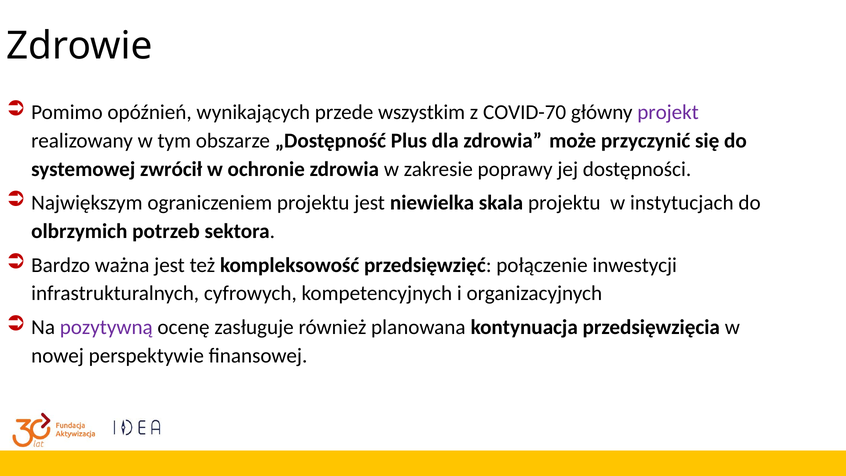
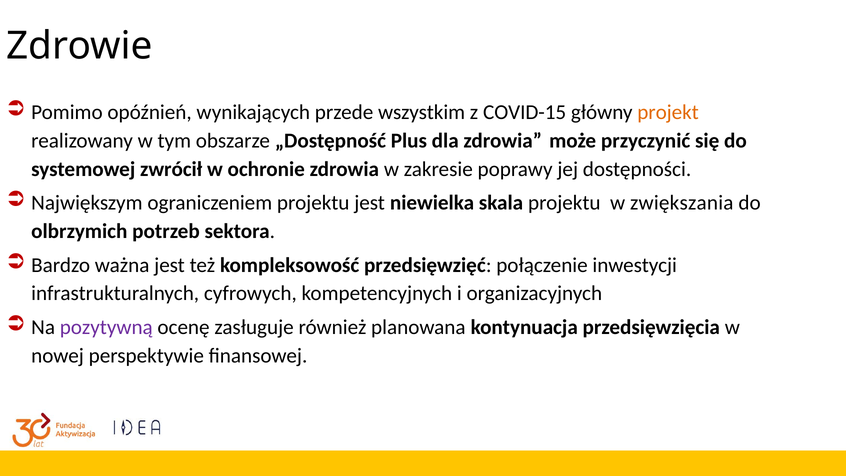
COVID-70: COVID-70 -> COVID-15 (525, 112)
projekt colour: purple -> orange (668, 112)
instytucjach: instytucjach -> zwiększania (682, 203)
